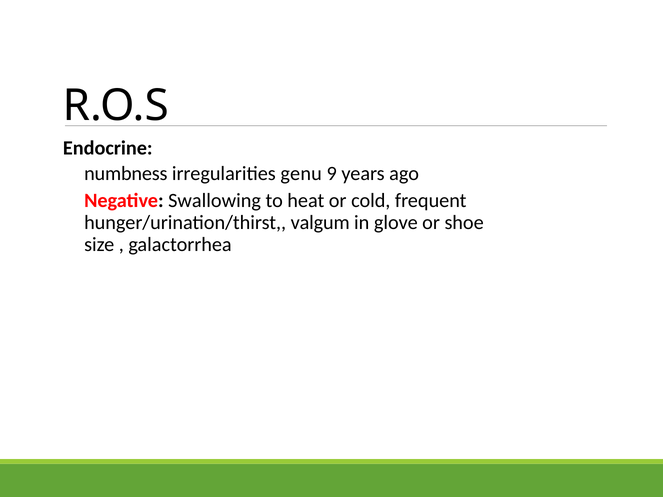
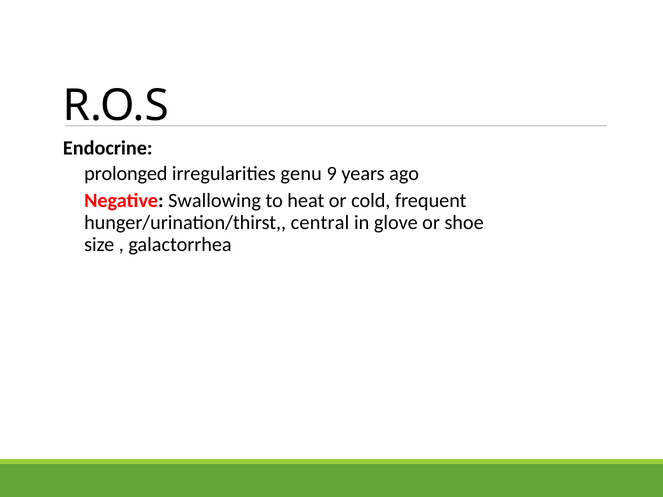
numbness: numbness -> prolonged (126, 174)
valgum: valgum -> central (320, 223)
